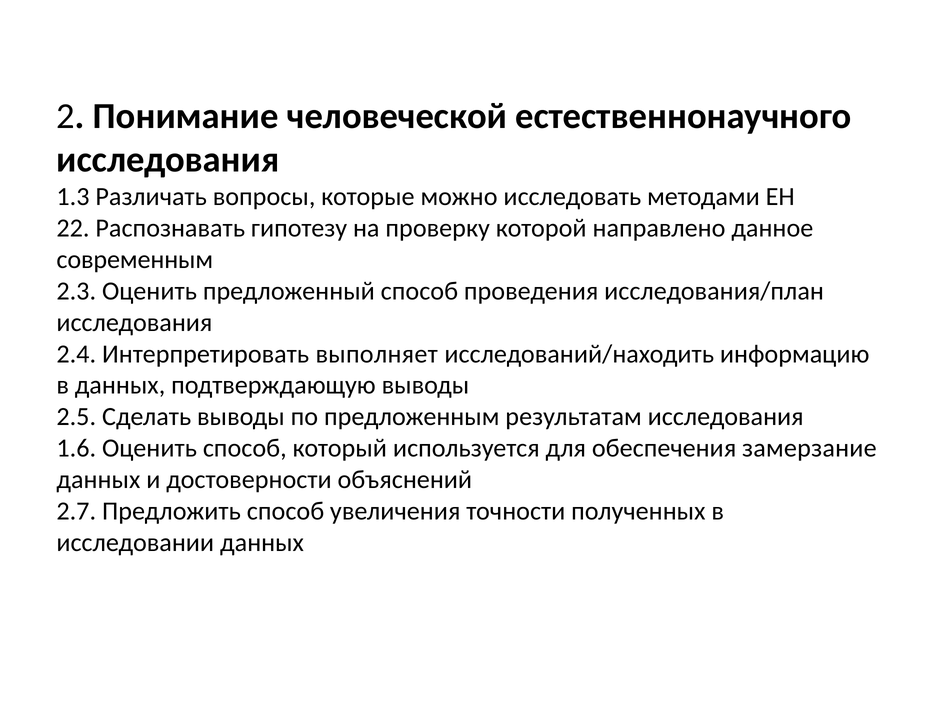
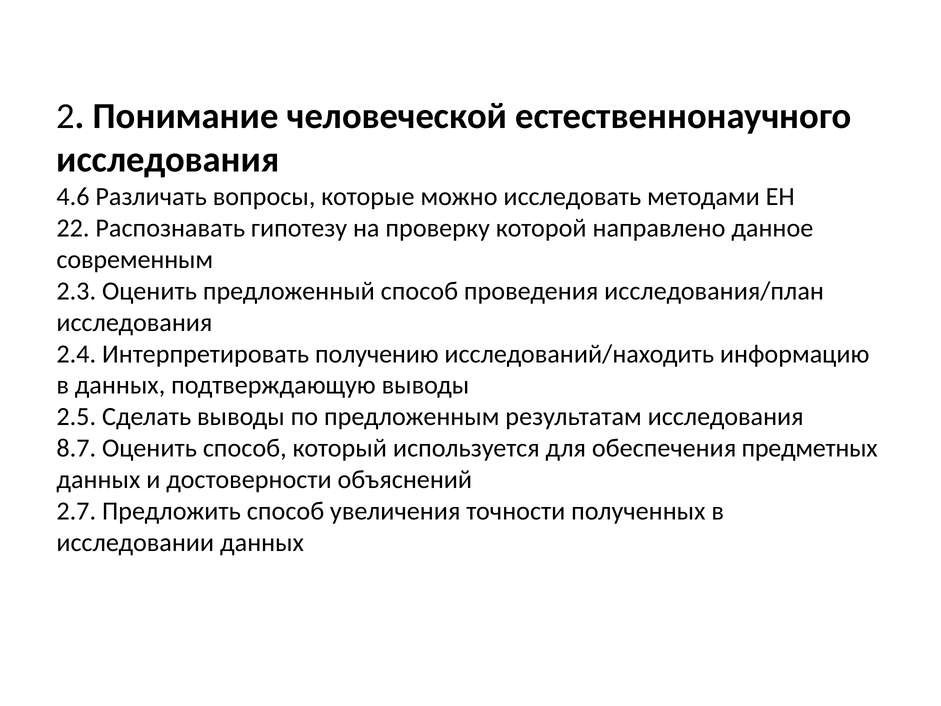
1.3: 1.3 -> 4.6 (73, 197)
выполняет: выполняет -> получению (377, 354)
1.6: 1.6 -> 8.7 (76, 448)
замерзание: замерзание -> предметных (810, 448)
